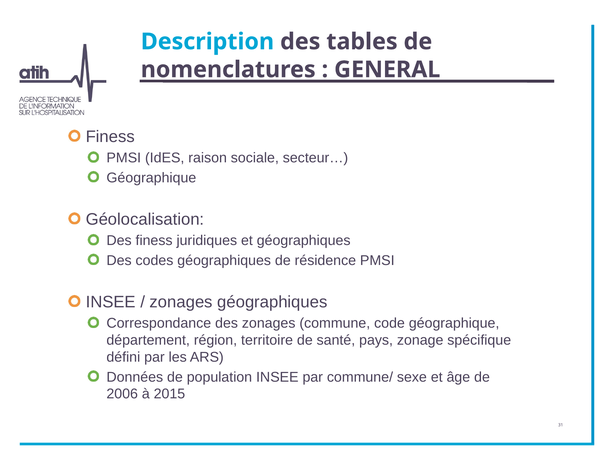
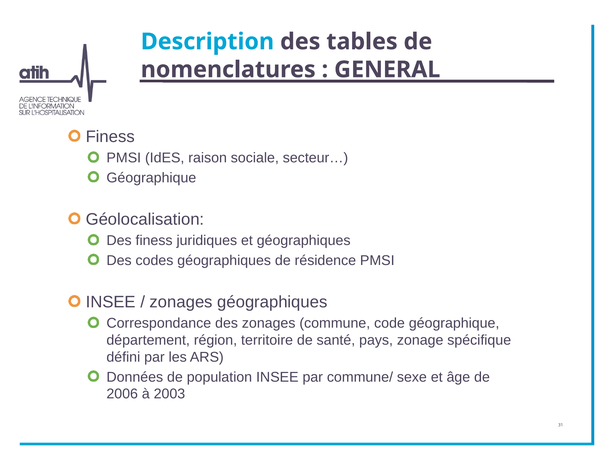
2015: 2015 -> 2003 (169, 394)
